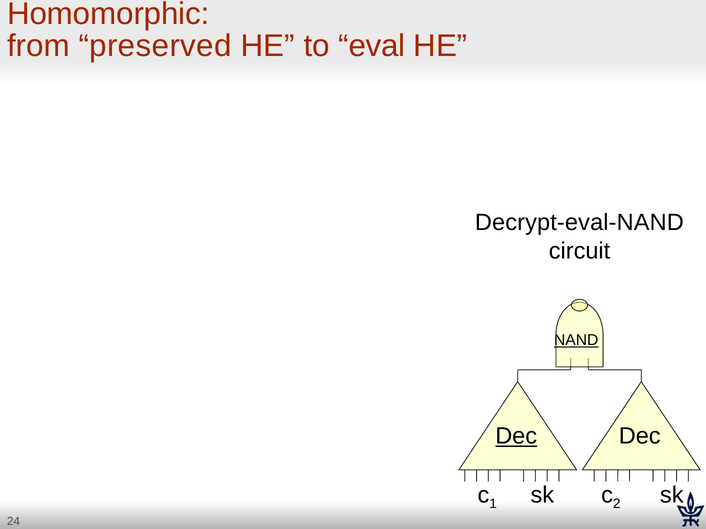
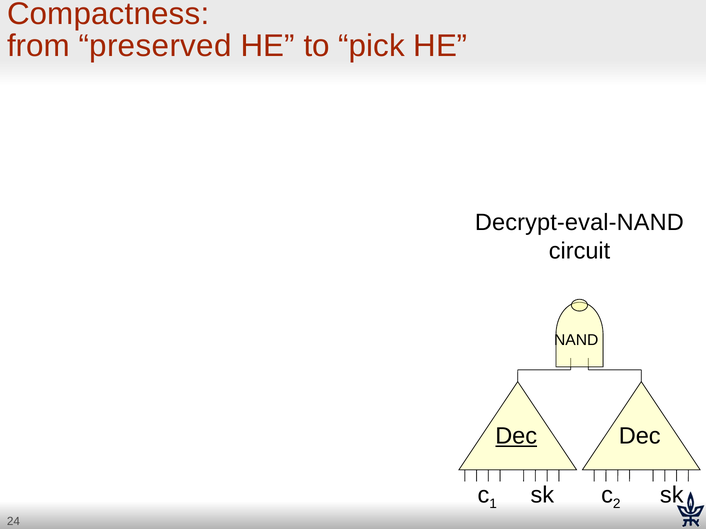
Homomorphic: Homomorphic -> Compactness (108, 14)
eval: eval -> pick (372, 46)
NAND underline: present -> none (576, 341)
